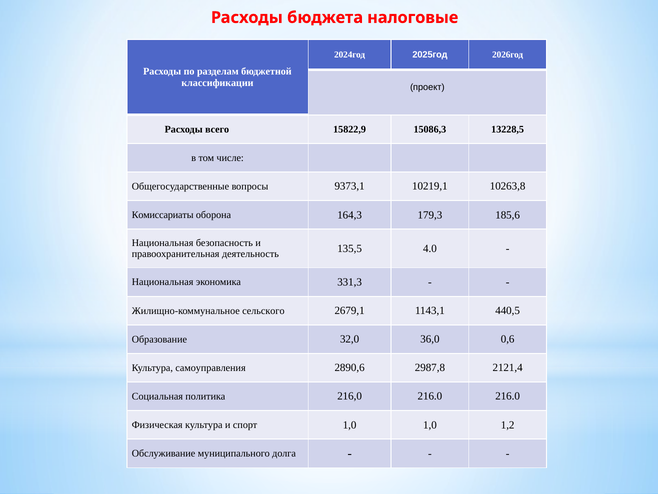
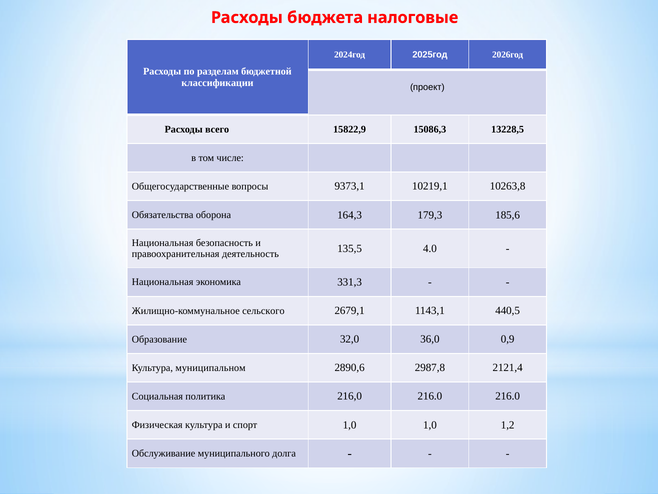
Комиссариаты: Комиссариаты -> Обязательства (163, 215)
0,6: 0,6 -> 0,9 (508, 339)
самоуправления: самоуправления -> муниципальном (211, 367)
